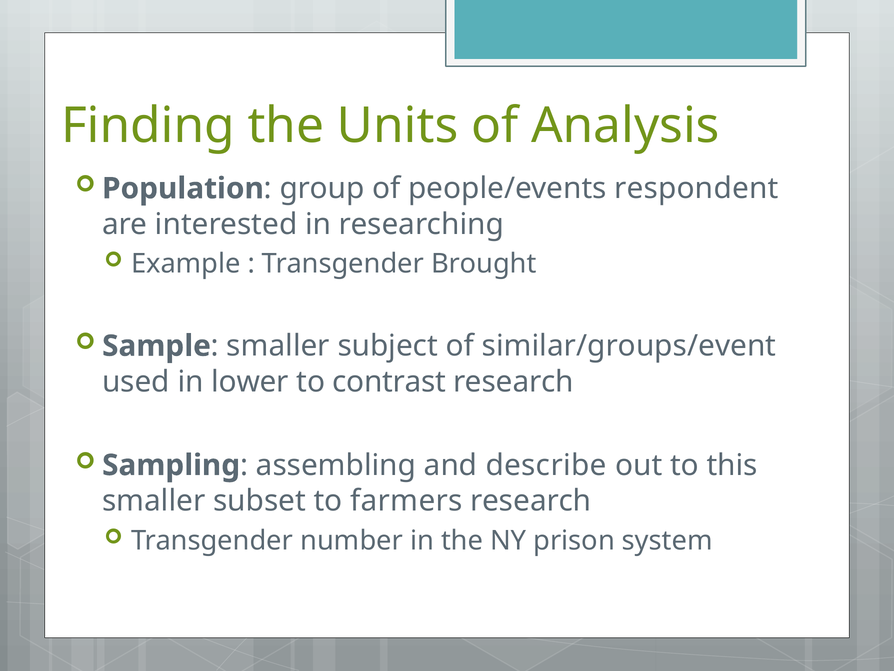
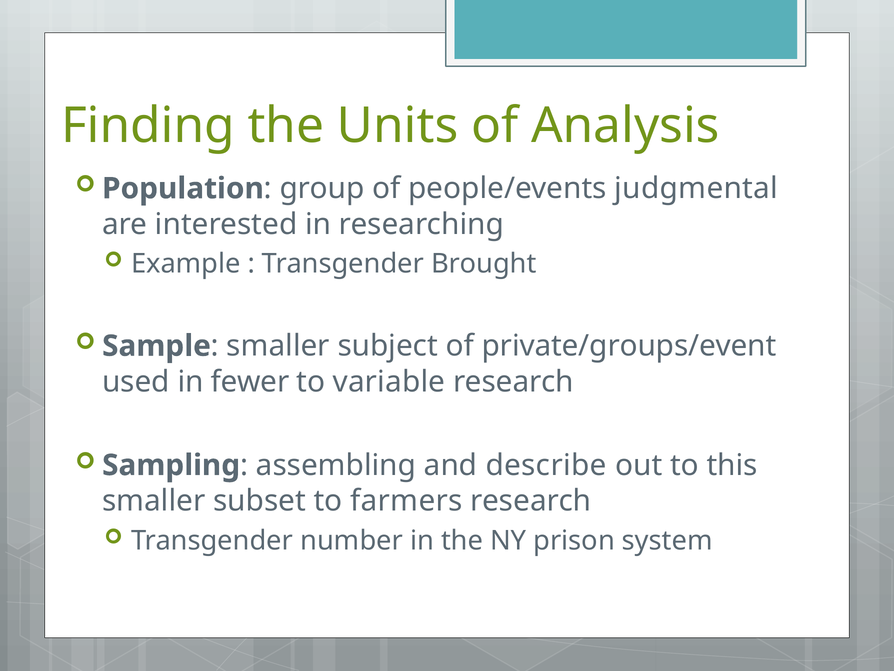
respondent: respondent -> judgmental (696, 188)
similar/groups/event: similar/groups/event -> private/groups/event (629, 346)
lower: lower -> fewer (250, 382)
contrast: contrast -> variable (389, 382)
